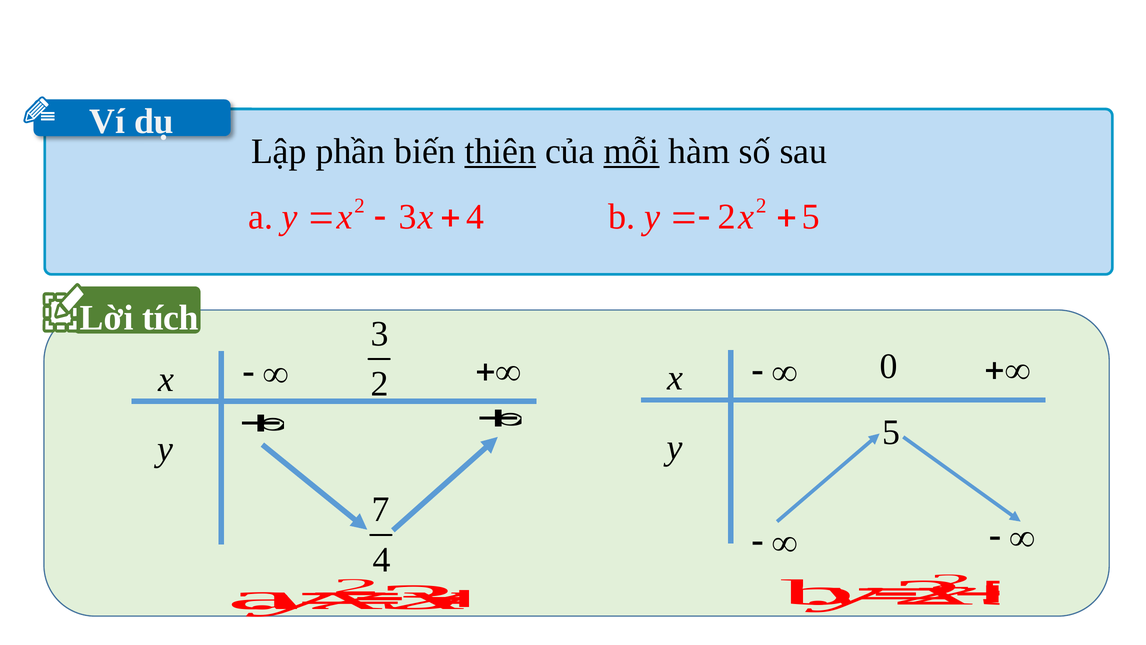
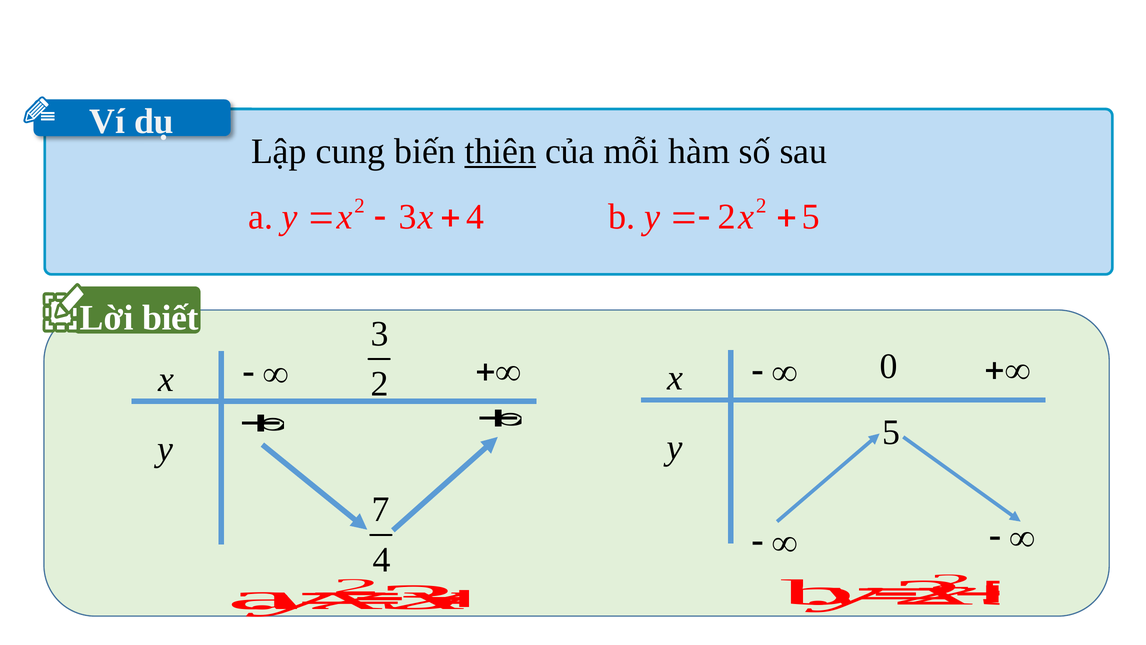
phần: phần -> cung (350, 152)
mỗi underline: present -> none (631, 152)
tích: tích -> biết (170, 317)
